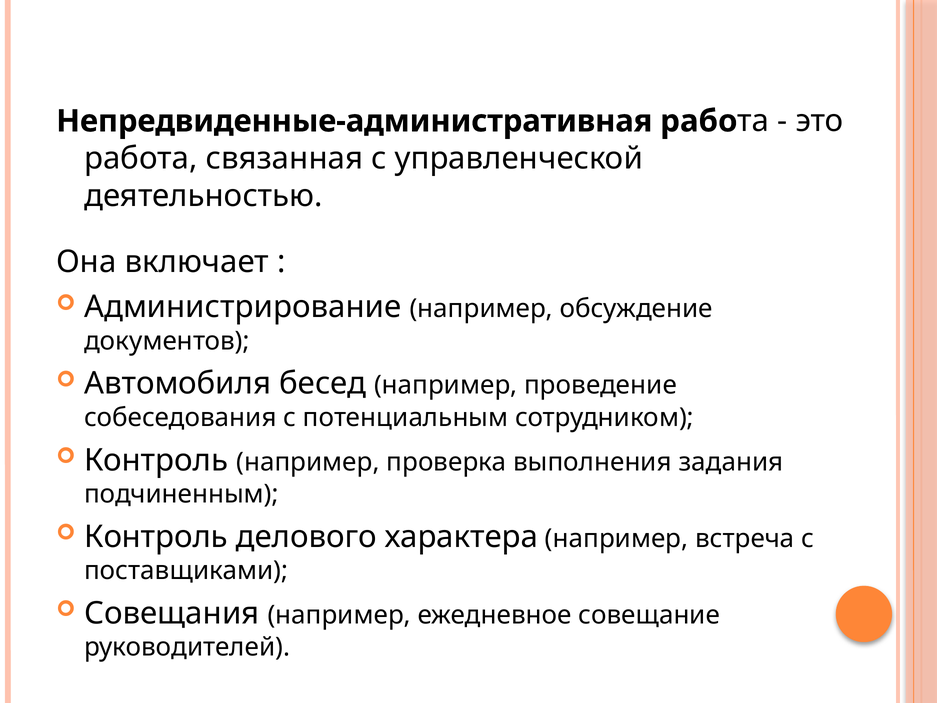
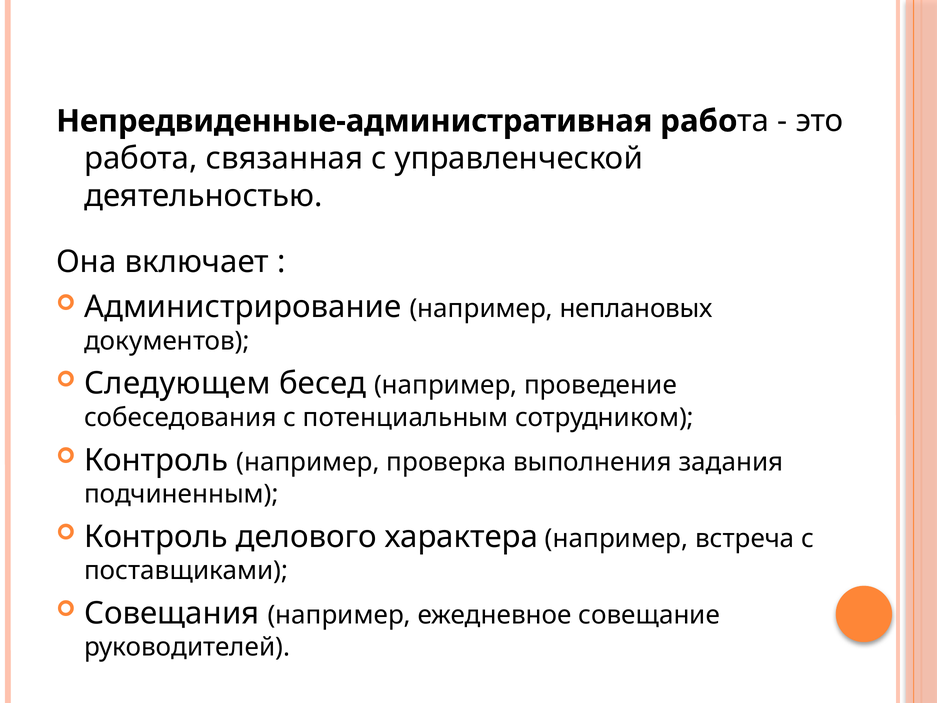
обсуждение: обсуждение -> неплановых (636, 309)
Автомобиля: Автомобиля -> Следующем (177, 384)
